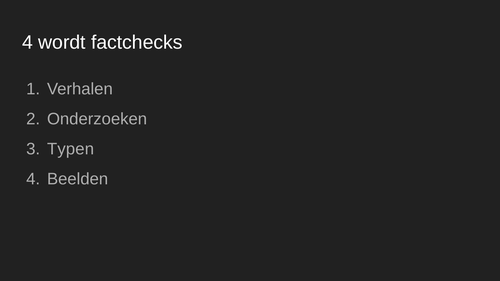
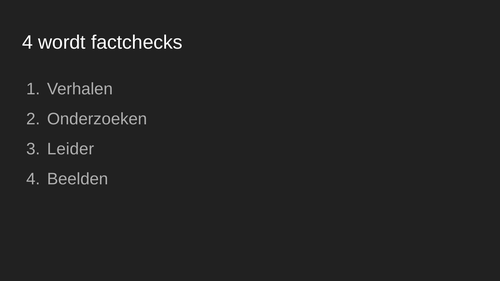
Typen: Typen -> Leider (71, 149)
